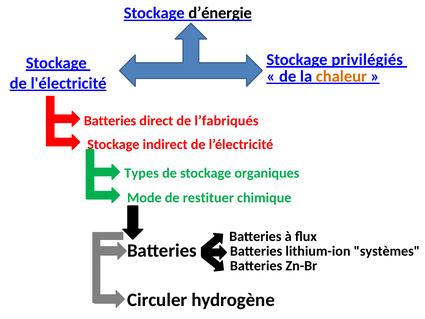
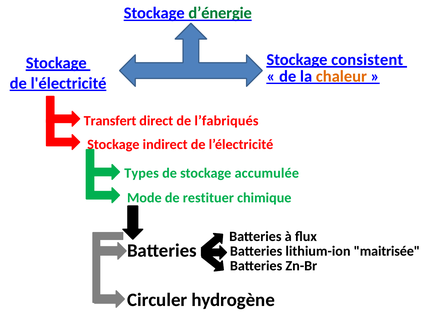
d’énergie colour: black -> green (220, 13)
privilégiés: privilégiés -> consistent (367, 60)
Batteries: Batteries -> Transfert (110, 121)
organiques: organiques -> accumulée (267, 173)
systèmes: systèmes -> maitrisée (387, 251)
